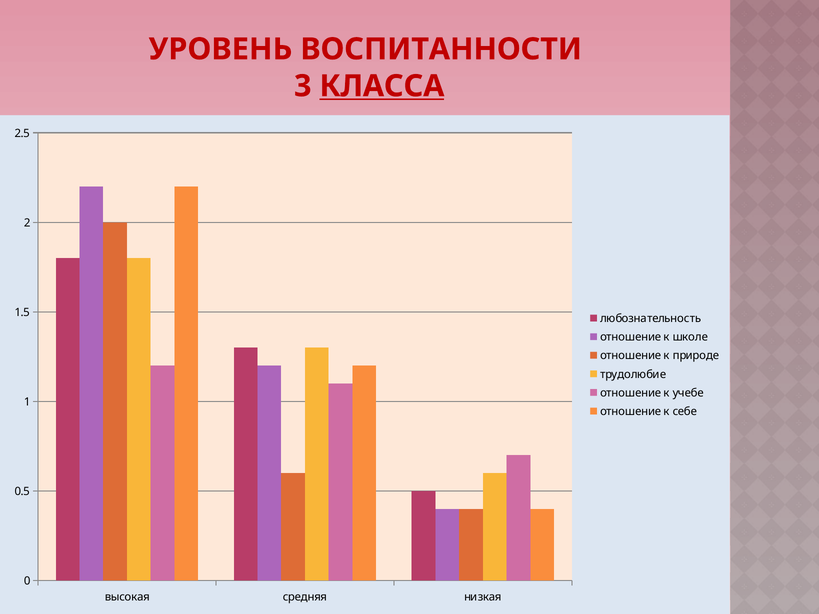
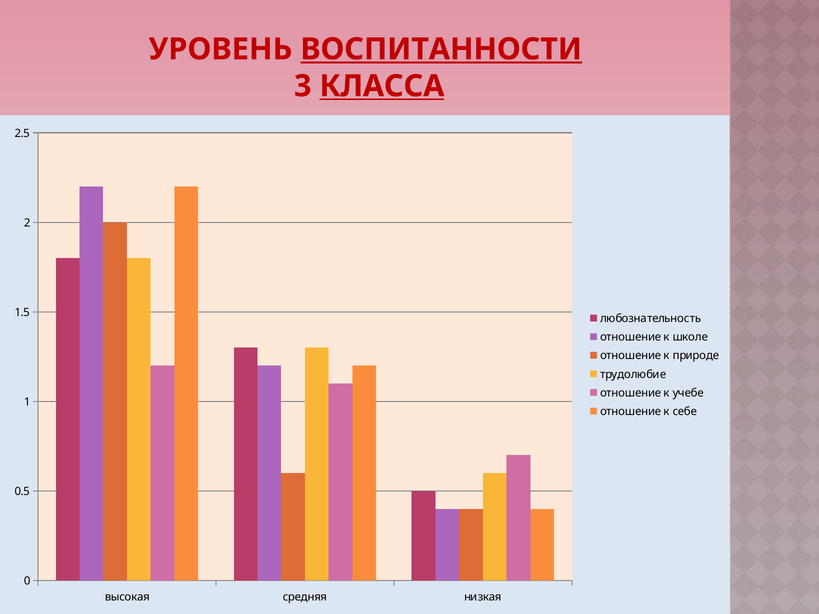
ВОСПИТАННОСТИ underline: none -> present (441, 49)
